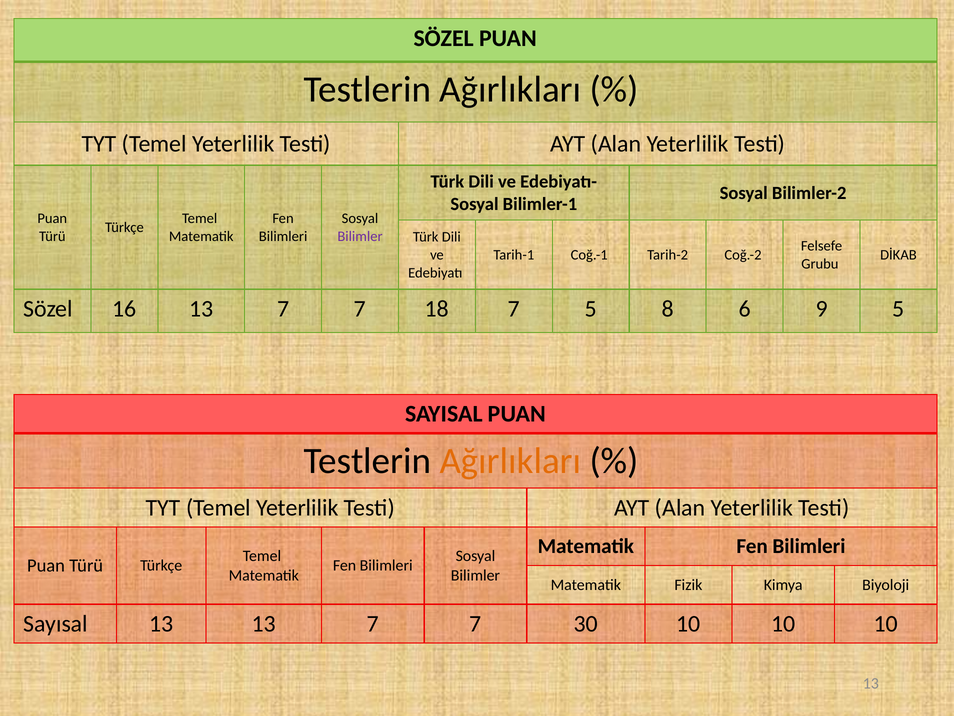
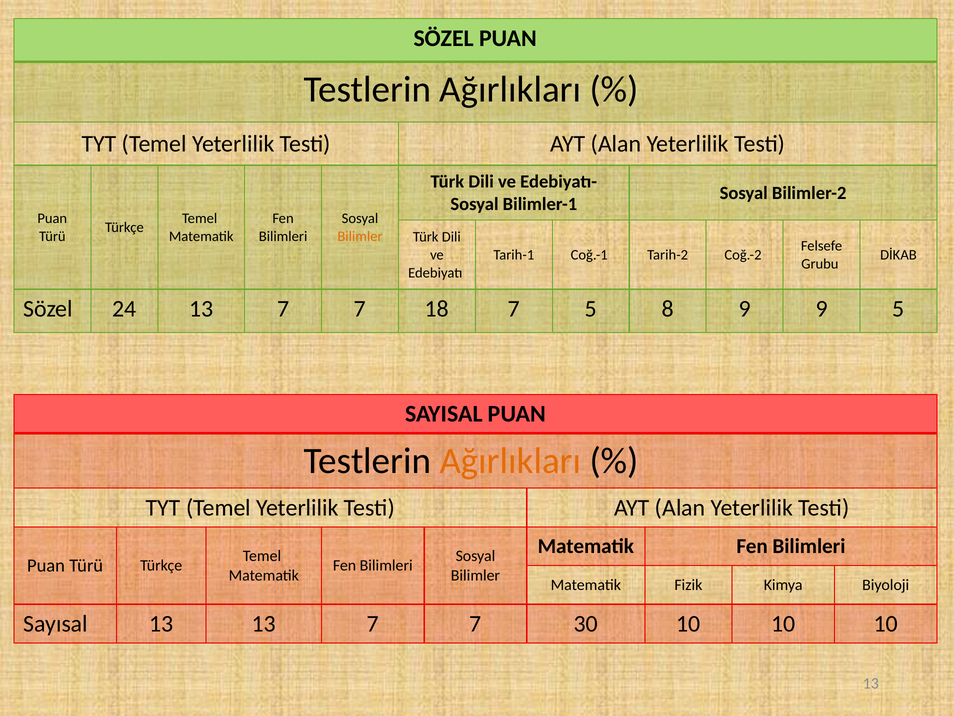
Bilimler colour: purple -> orange (360, 236)
16: 16 -> 24 (124, 309)
8 6: 6 -> 9 (745, 309)
